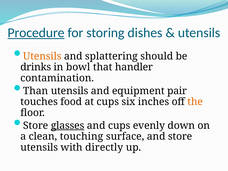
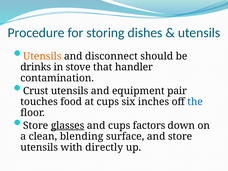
Procedure underline: present -> none (36, 33)
splattering: splattering -> disconnect (111, 56)
bowl: bowl -> stove (78, 67)
Than: Than -> Crust (36, 91)
the colour: orange -> blue (195, 102)
evenly: evenly -> factors (149, 126)
touching: touching -> blending (82, 136)
